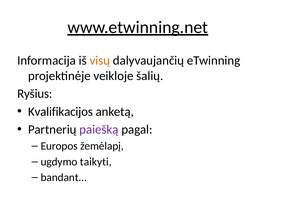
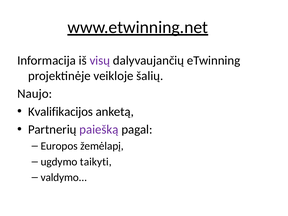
visų colour: orange -> purple (100, 60)
Ryšius: Ryšius -> Naujo (35, 94)
bandant: bandant -> valdymo (64, 177)
